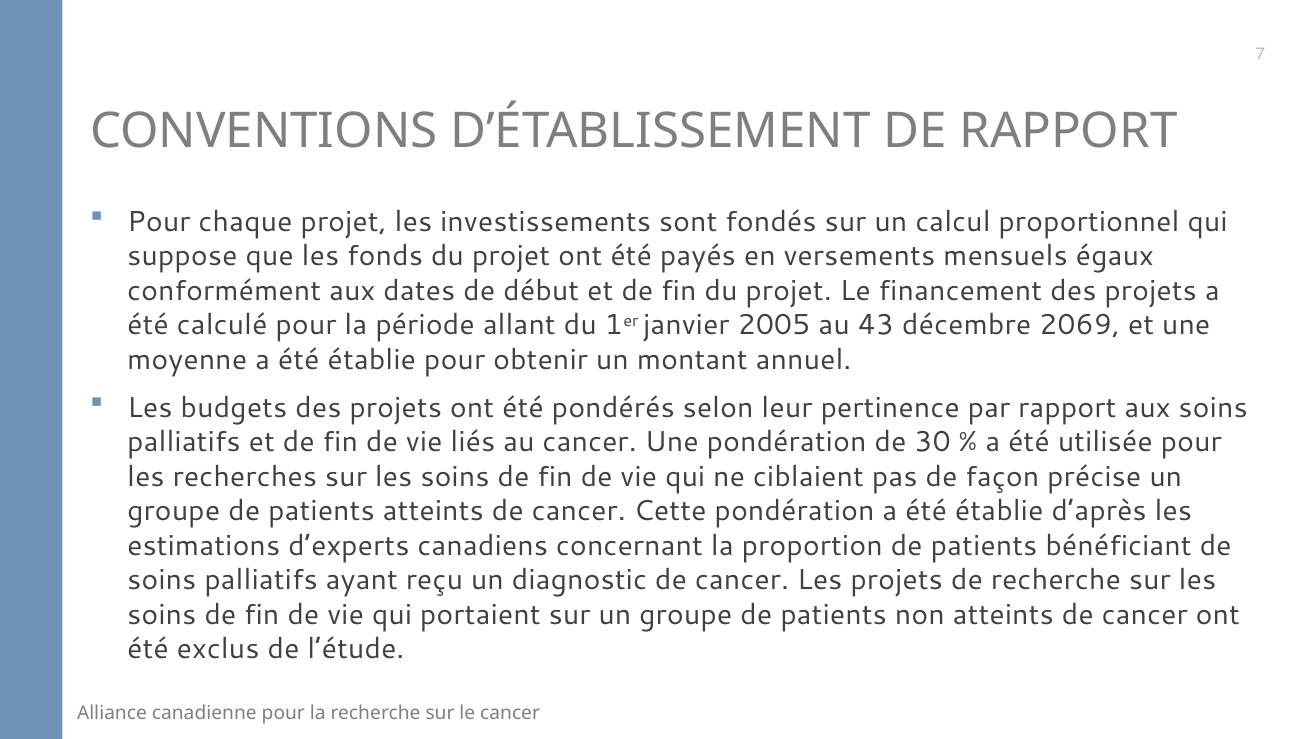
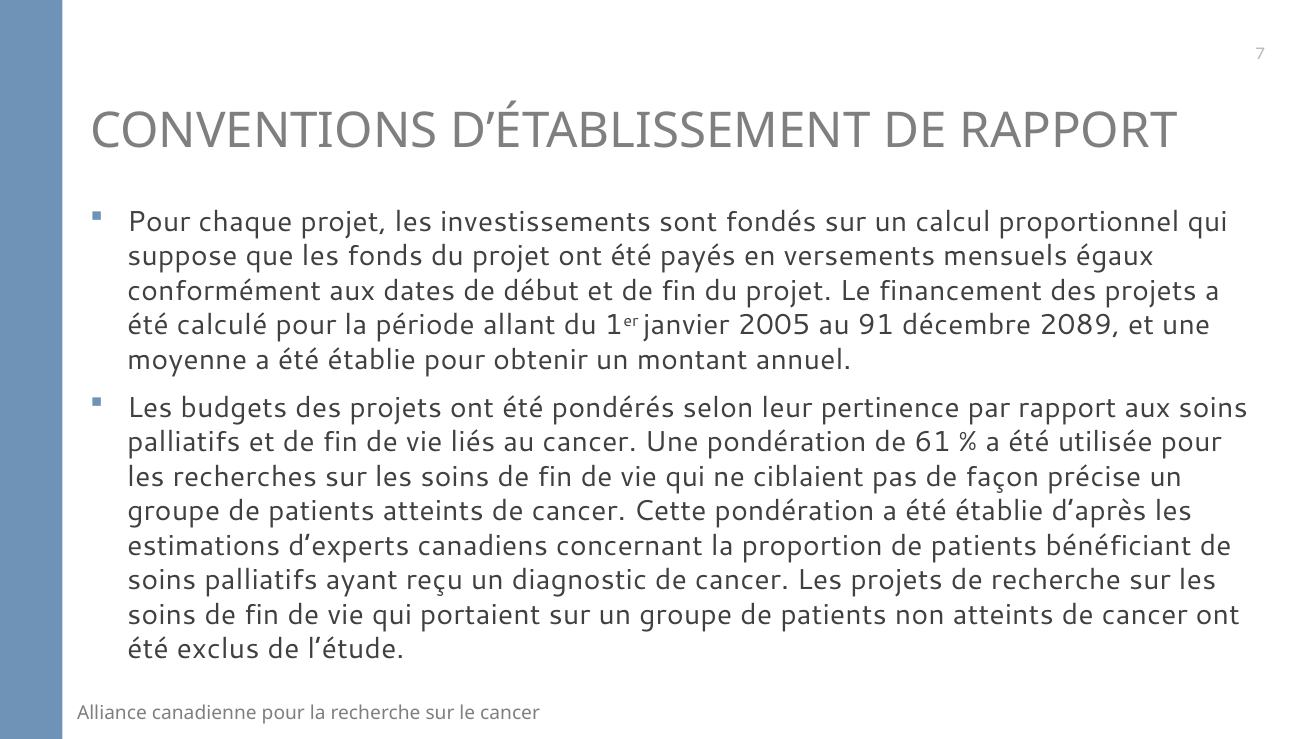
43: 43 -> 91 (876, 325)
2069: 2069 -> 2089 (1080, 325)
30: 30 -> 61 (933, 442)
